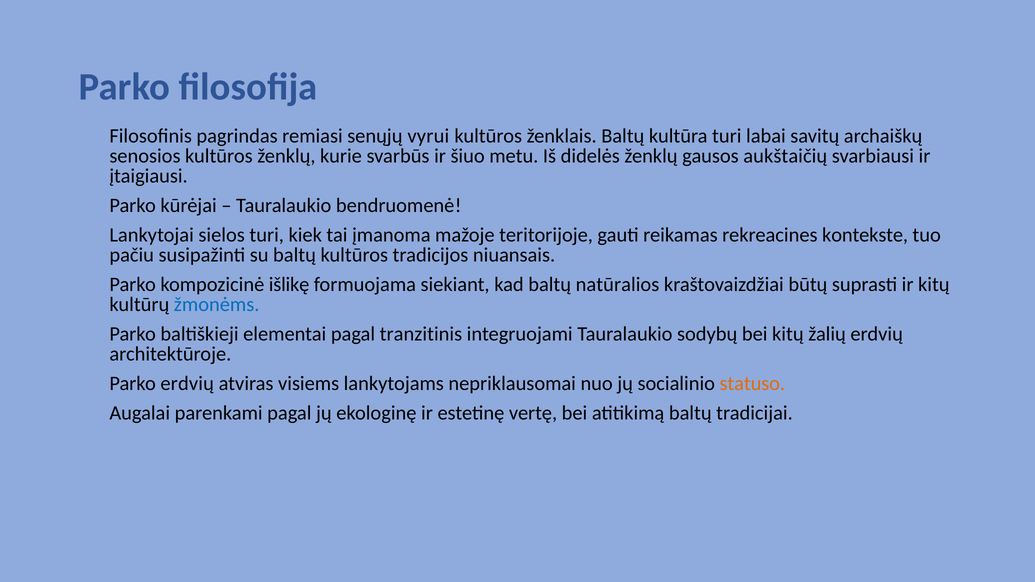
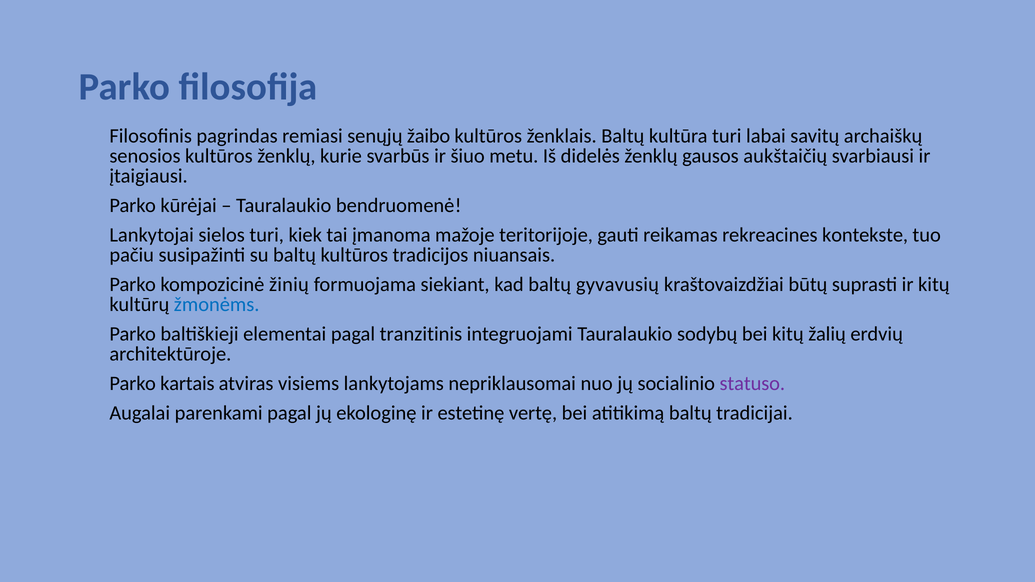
vyrui: vyrui -> žaibo (429, 136)
išlikę: išlikę -> žinių (289, 285)
natūralios: natūralios -> gyvavusių (617, 285)
Parko erdvių: erdvių -> kartais (187, 384)
statuso colour: orange -> purple (752, 384)
